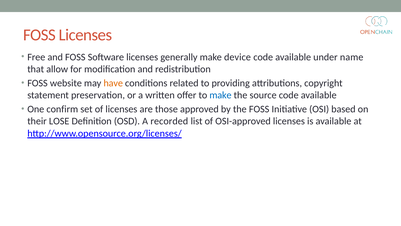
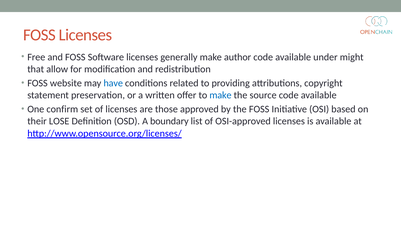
device: device -> author (238, 57)
name: name -> might (352, 57)
have colour: orange -> blue (113, 83)
recorded: recorded -> boundary (169, 121)
